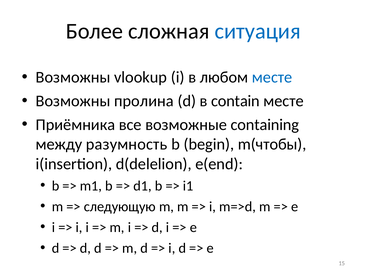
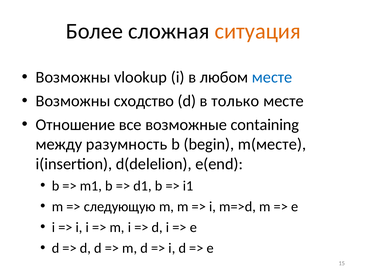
ситуация colour: blue -> orange (258, 31)
пролина: пролина -> сходство (144, 101)
contain: contain -> только (235, 101)
Приёмника: Приёмника -> Отношение (75, 124)
m(чтобы: m(чтобы -> m(месте (272, 144)
